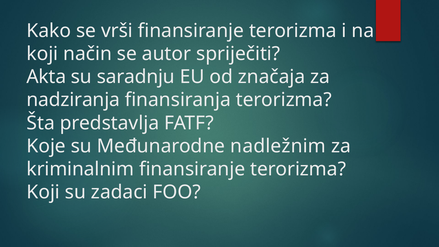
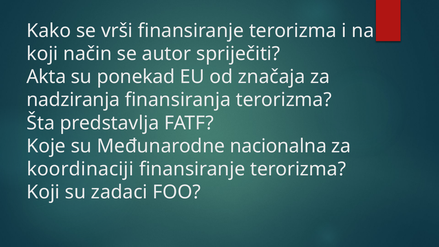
saradnju: saradnju -> ponekad (136, 77)
nadležnim: nadležnim -> nacionalna (278, 146)
kriminalnim: kriminalnim -> koordinaciji (80, 169)
